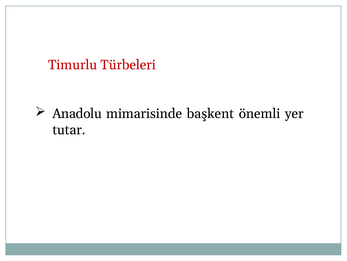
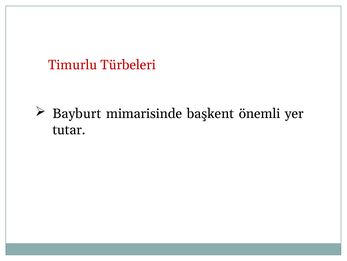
Anadolu: Anadolu -> Bayburt (77, 113)
